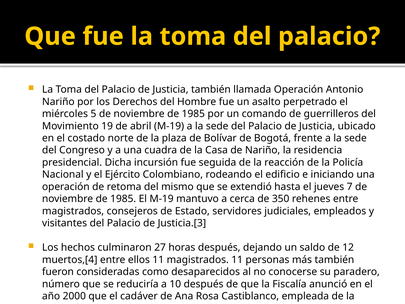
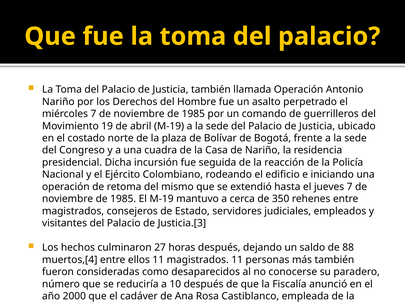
miércoles 5: 5 -> 7 (93, 114)
12: 12 -> 88 (348, 247)
